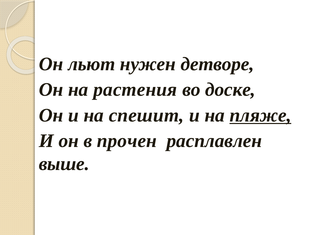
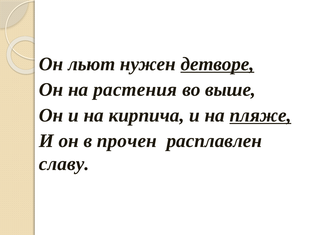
детворе underline: none -> present (217, 64)
доске: доске -> выше (230, 90)
спешит: спешит -> кирпича (146, 115)
выше: выше -> славу (64, 164)
